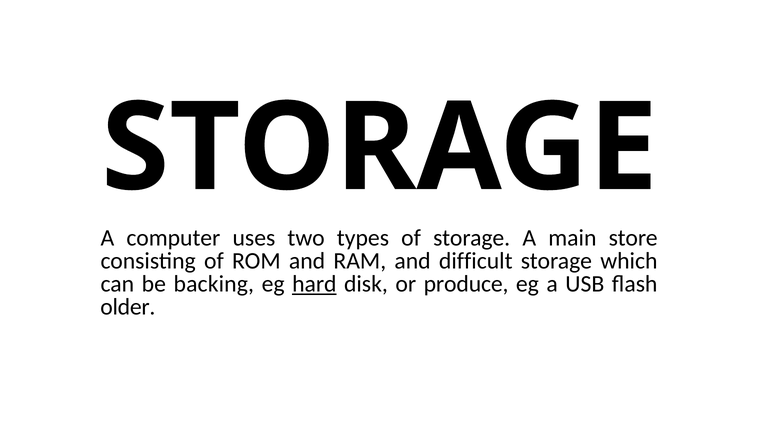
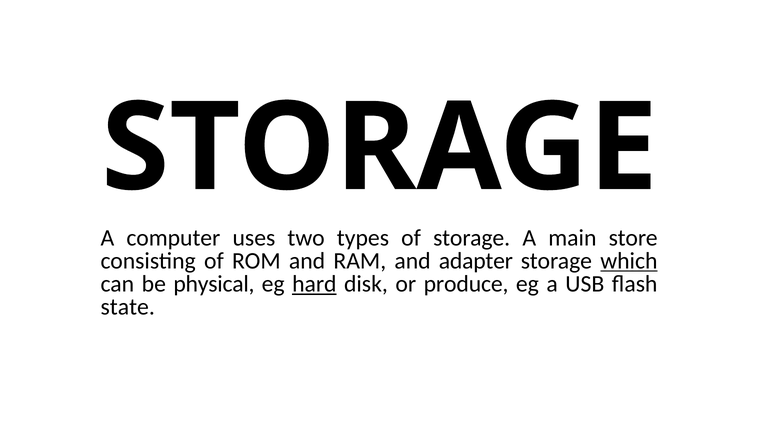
difficult: difficult -> adapter (476, 261)
which underline: none -> present (629, 261)
backing: backing -> physical (214, 284)
older: older -> state (128, 307)
